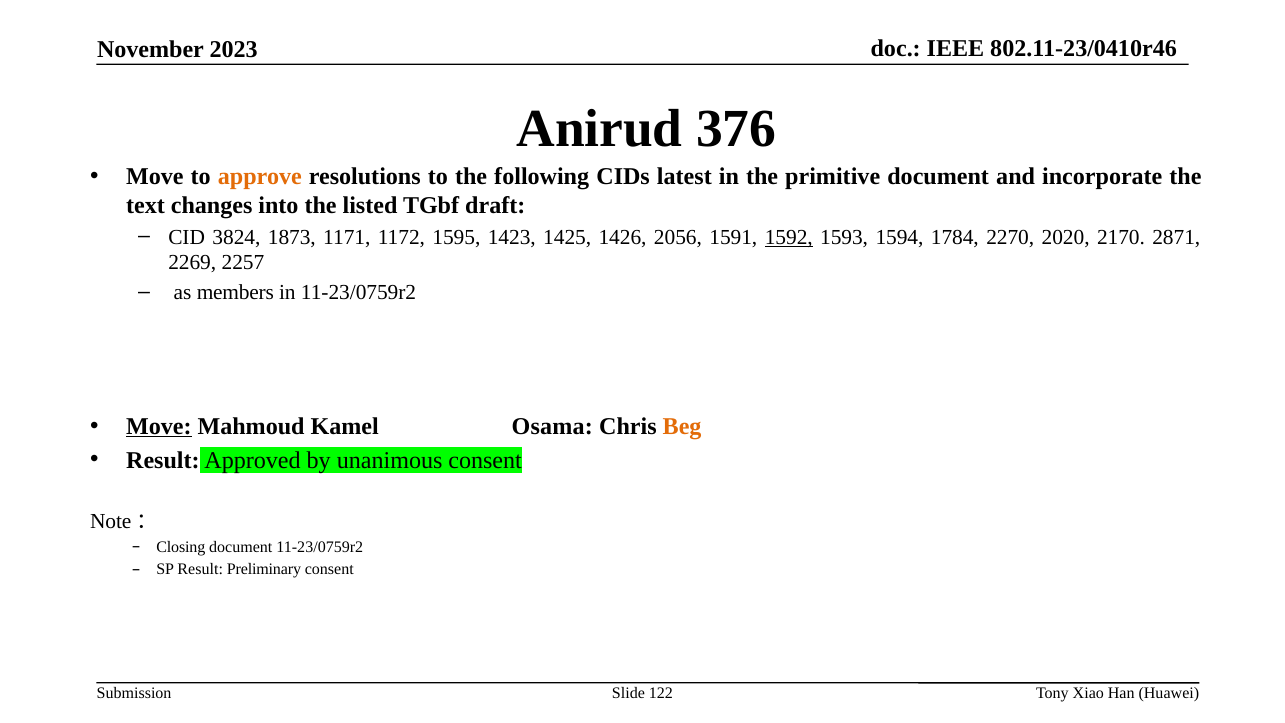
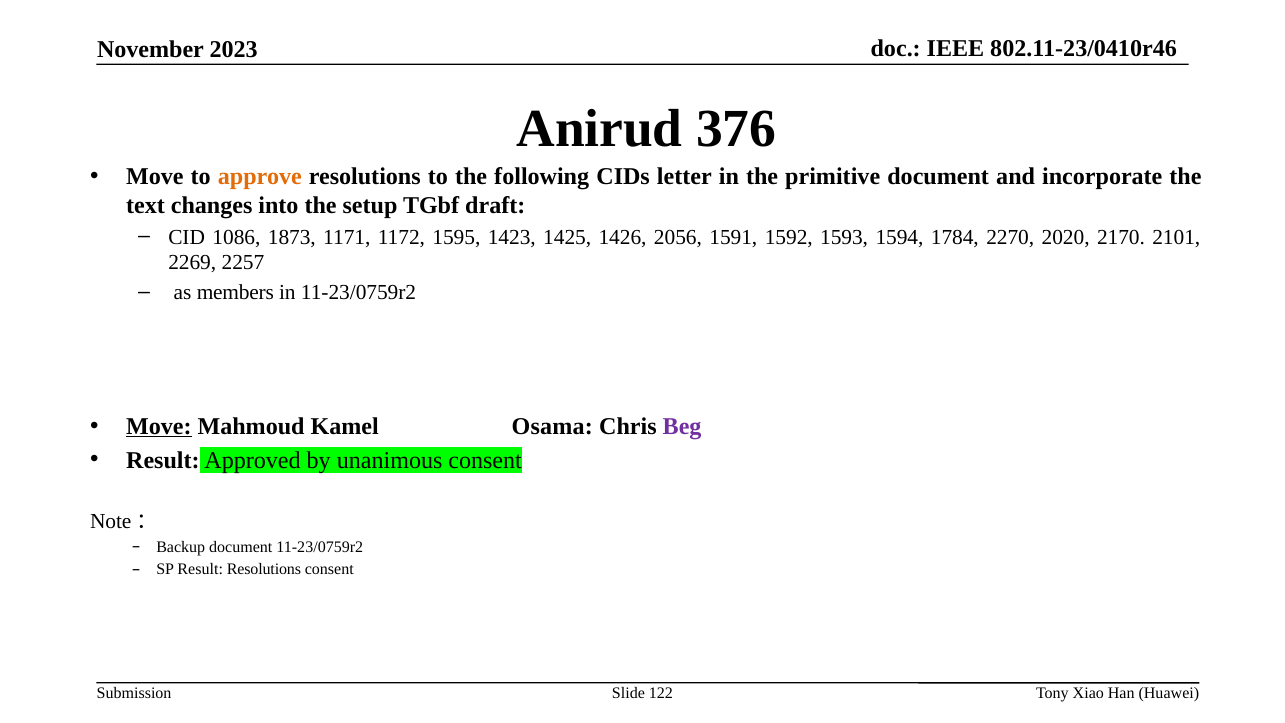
latest: latest -> letter (684, 177)
listed: listed -> setup (370, 206)
3824: 3824 -> 1086 (236, 237)
1592 underline: present -> none (789, 237)
2871: 2871 -> 2101 (1176, 237)
Beg colour: orange -> purple (682, 426)
Closing: Closing -> Backup (181, 547)
Result Preliminary: Preliminary -> Resolutions (264, 569)
